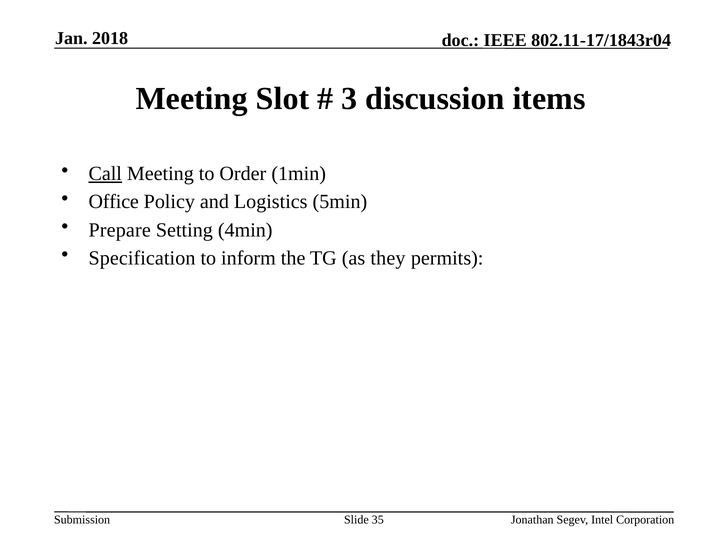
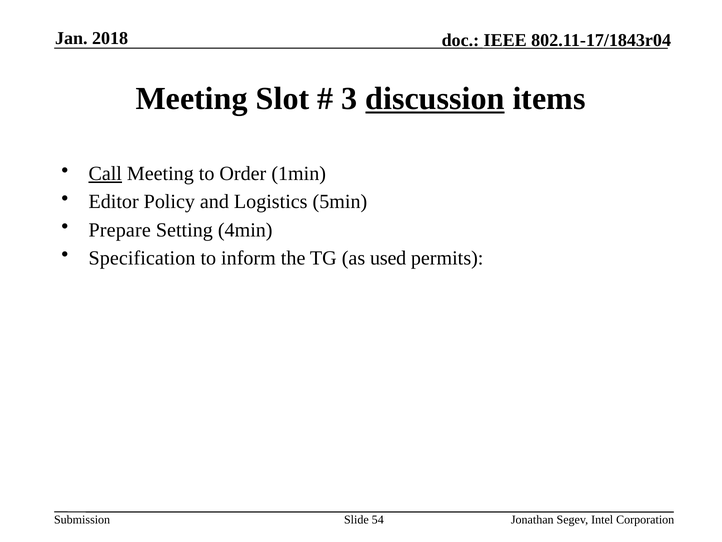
discussion underline: none -> present (435, 98)
Office: Office -> Editor (114, 202)
they: they -> used (388, 258)
35: 35 -> 54 (378, 519)
